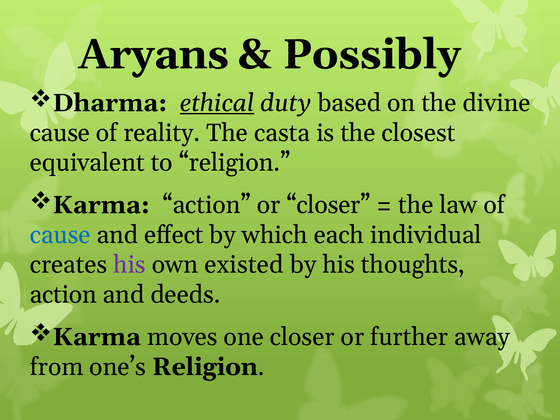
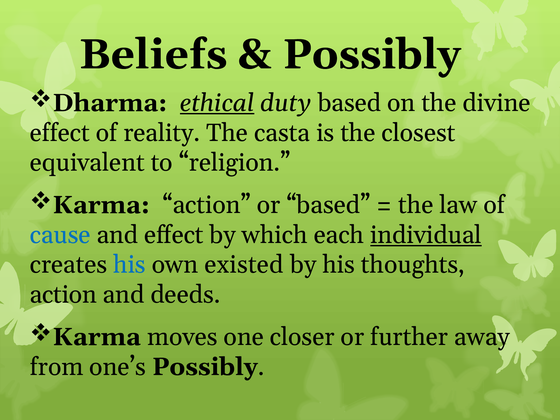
Aryans: Aryans -> Beliefs (153, 55)
cause: cause -> effect (60, 133)
or closer: closer -> based (328, 205)
individual underline: none -> present (426, 235)
his colour: purple -> blue (129, 265)
one’s Religion: Religion -> Possibly (205, 367)
